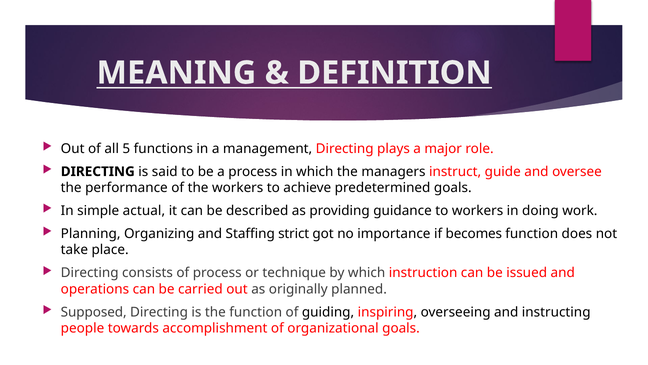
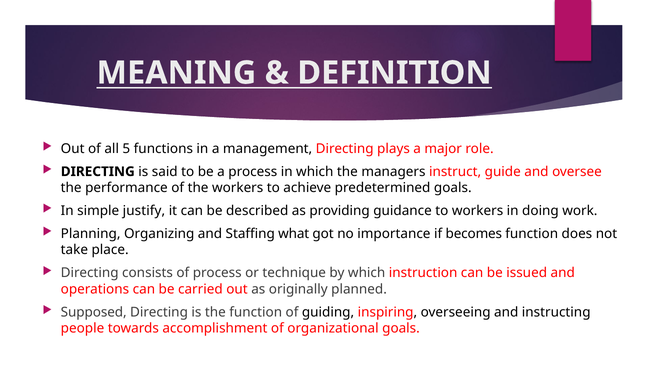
actual: actual -> justify (144, 211)
strict: strict -> what (294, 233)
